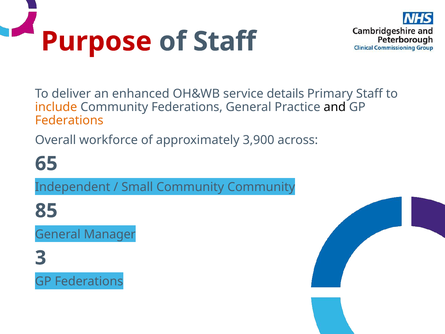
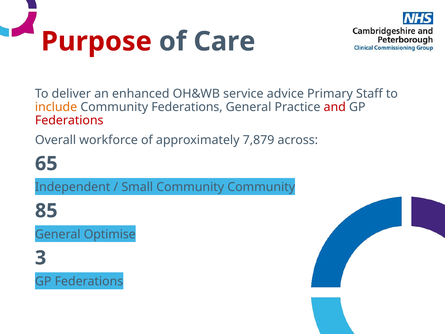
of Staff: Staff -> Care (224, 41)
details: details -> advice (285, 94)
and colour: black -> red (335, 107)
Federations colour: orange -> red (69, 120)
3,900: 3,900 -> 7,879 (259, 140)
Manager: Manager -> Optimise (110, 234)
